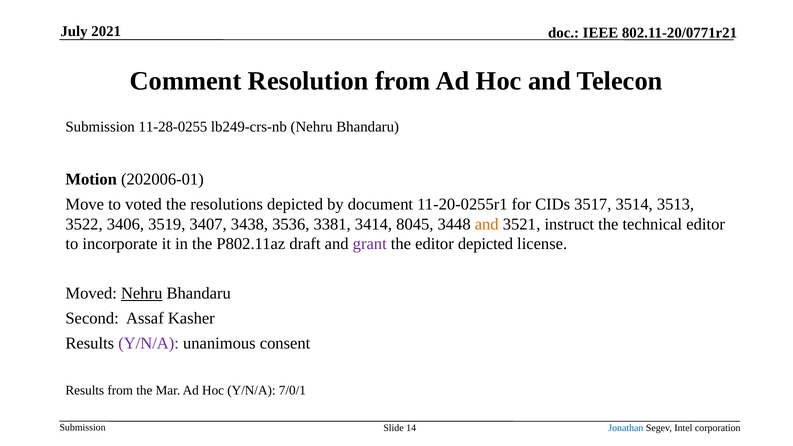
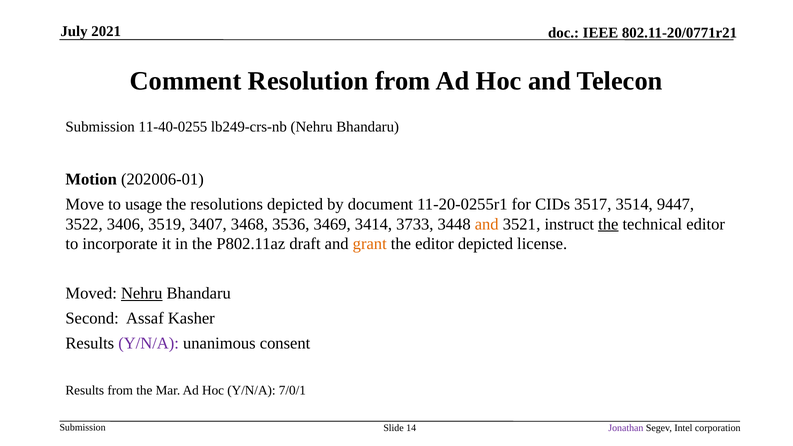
11-28-0255: 11-28-0255 -> 11-40-0255 (173, 127)
voted: voted -> usage (144, 204)
3513: 3513 -> 9447 (676, 204)
3438: 3438 -> 3468 (249, 224)
3381: 3381 -> 3469 (332, 224)
8045: 8045 -> 3733 (415, 224)
the underline: none -> present (608, 224)
grant colour: purple -> orange (370, 244)
Jonathan colour: blue -> purple (626, 428)
